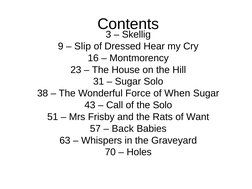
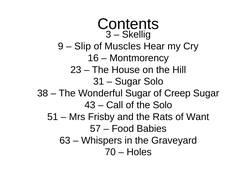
Dressed: Dressed -> Muscles (123, 46)
Wonderful Force: Force -> Sugar (138, 93)
When: When -> Creep (177, 93)
Back: Back -> Food (123, 129)
